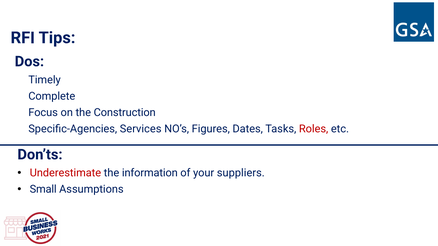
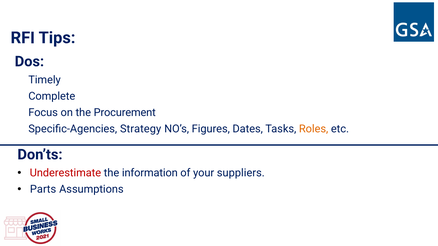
Construction: Construction -> Procurement (125, 113)
Services: Services -> Strategy (141, 129)
Roles colour: red -> orange (314, 129)
Small: Small -> Parts (43, 190)
